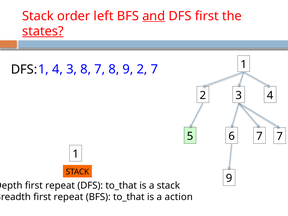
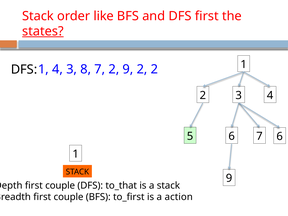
left: left -> like (104, 16)
and underline: present -> none (154, 16)
7 8: 8 -> 2 (114, 69)
2 7: 7 -> 2 (154, 69)
6 7: 7 -> 6 (280, 136)
repeat: repeat -> couple (60, 185)
repeat: repeat -> couple (69, 197)
BFS to_that: to_that -> to_first (129, 197)
